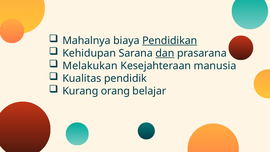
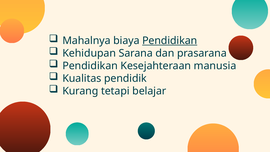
dan underline: present -> none (165, 53)
Melakukan: Melakukan -> Pendidikan (90, 66)
orang: orang -> tetapi (115, 91)
